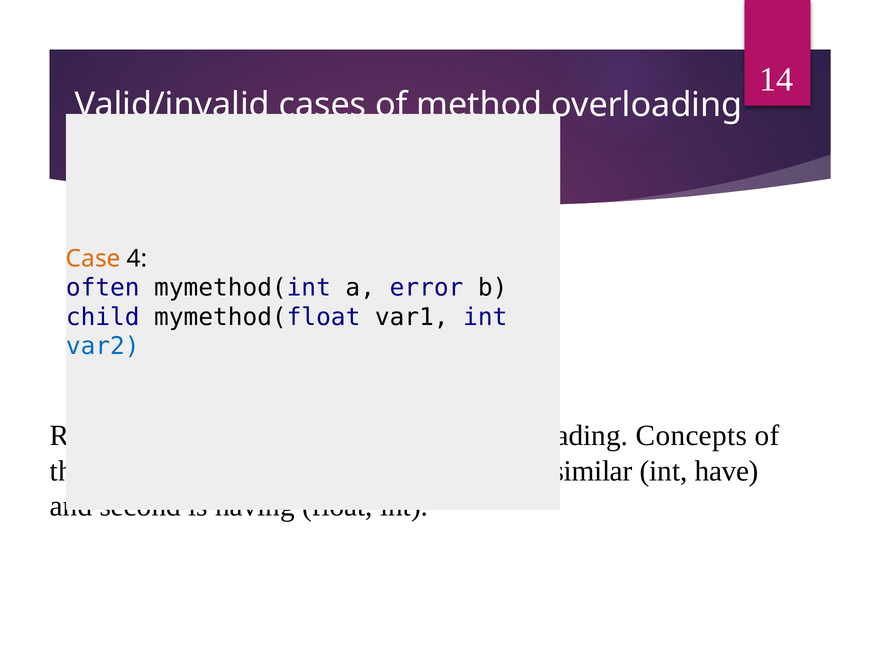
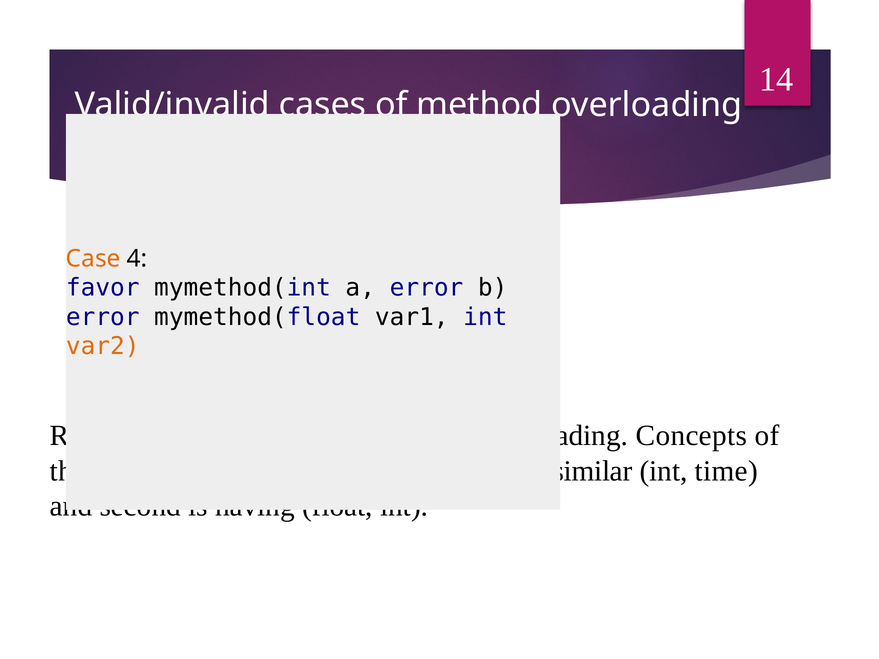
often: often -> favor (103, 288)
child: child -> error (103, 317)
var2 colour: blue -> orange (103, 347)
have: have -> time (726, 471)
